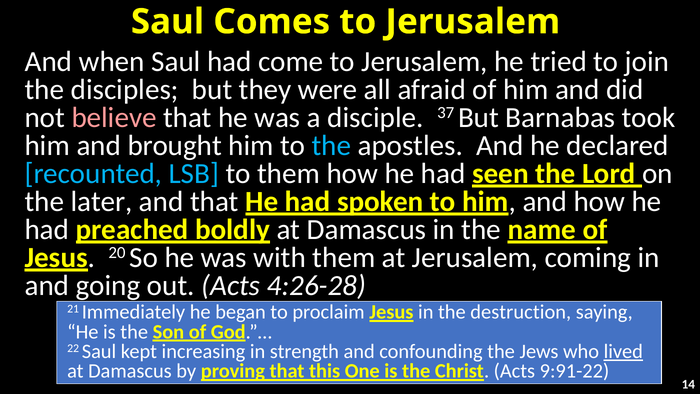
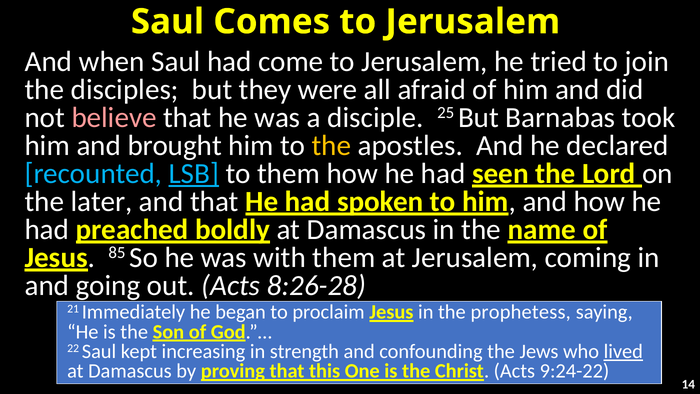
37: 37 -> 25 (446, 113)
the colour: light blue -> yellow (331, 145)
LSB underline: none -> present (194, 173)
20: 20 -> 85 (117, 253)
4:26-28: 4:26-28 -> 8:26-28 (316, 285)
destruction: destruction -> prophetess (521, 312)
9:91-22: 9:91-22 -> 9:24-22 (574, 371)
